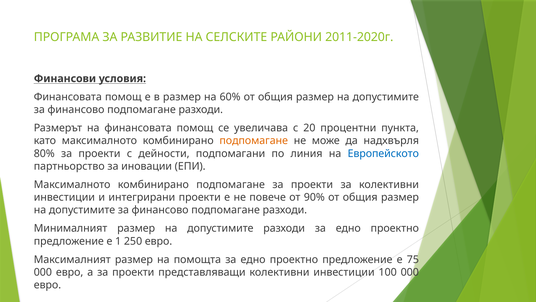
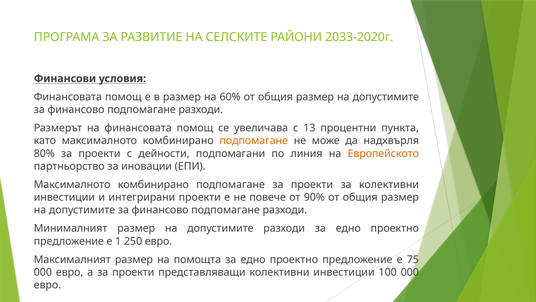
2011-2020г: 2011-2020г -> 2033-2020г (359, 37)
20: 20 -> 13 (309, 128)
Европейското colour: blue -> orange (383, 153)
